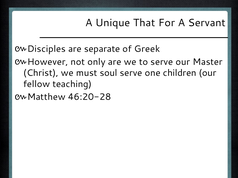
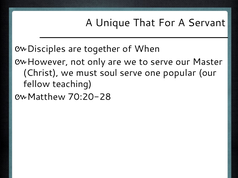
separate: separate -> together (102, 49)
Greek: Greek -> When (147, 49)
children: children -> popular (180, 73)
46:20-28: 46:20-28 -> 70:20-28 (90, 97)
